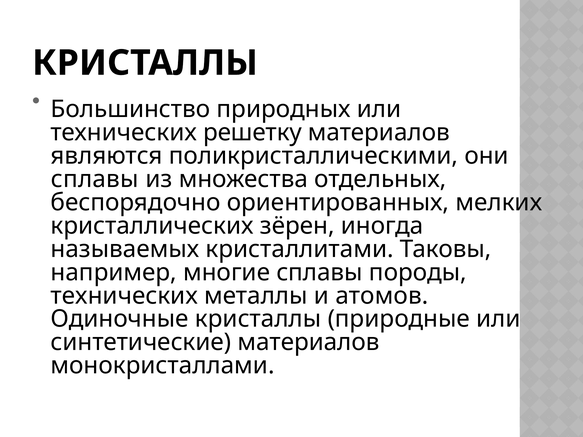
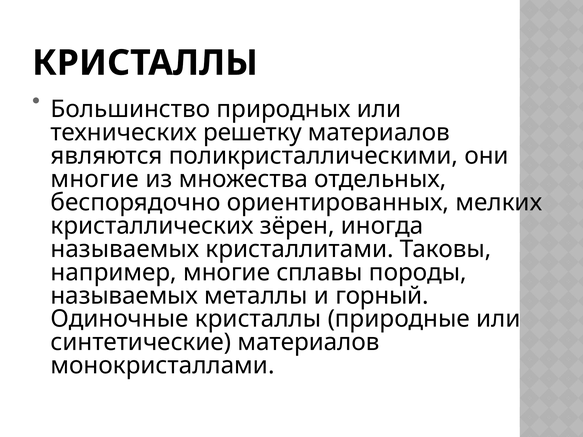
сплавы: сплавы -> многие (95, 179)
технических: технических -> называемых (124, 296)
атомов: атомов -> горный (382, 296)
